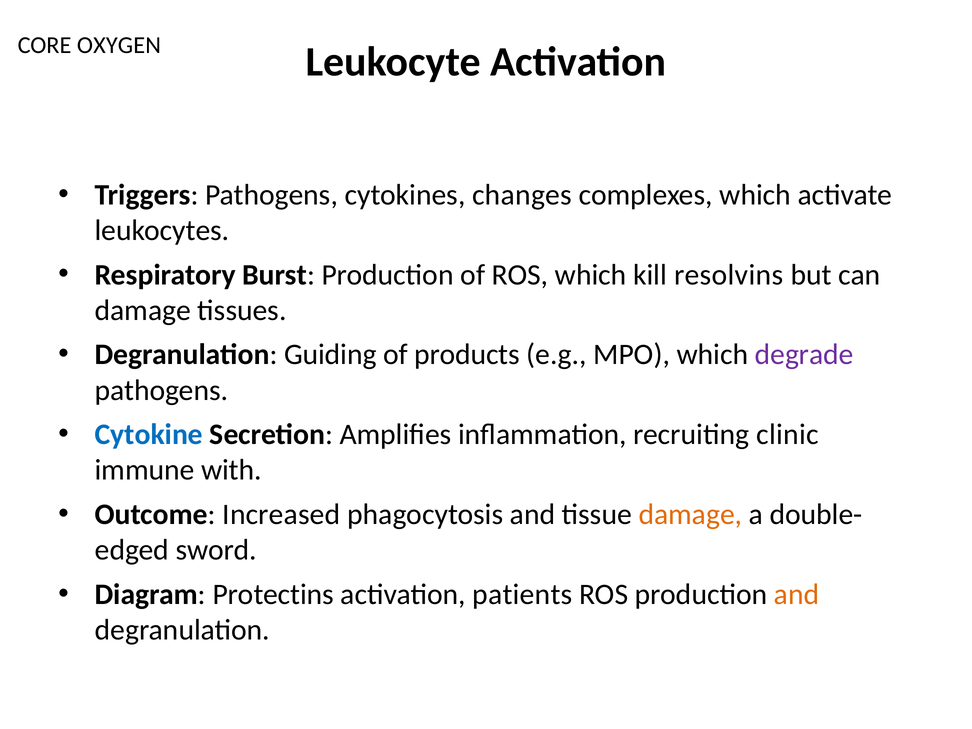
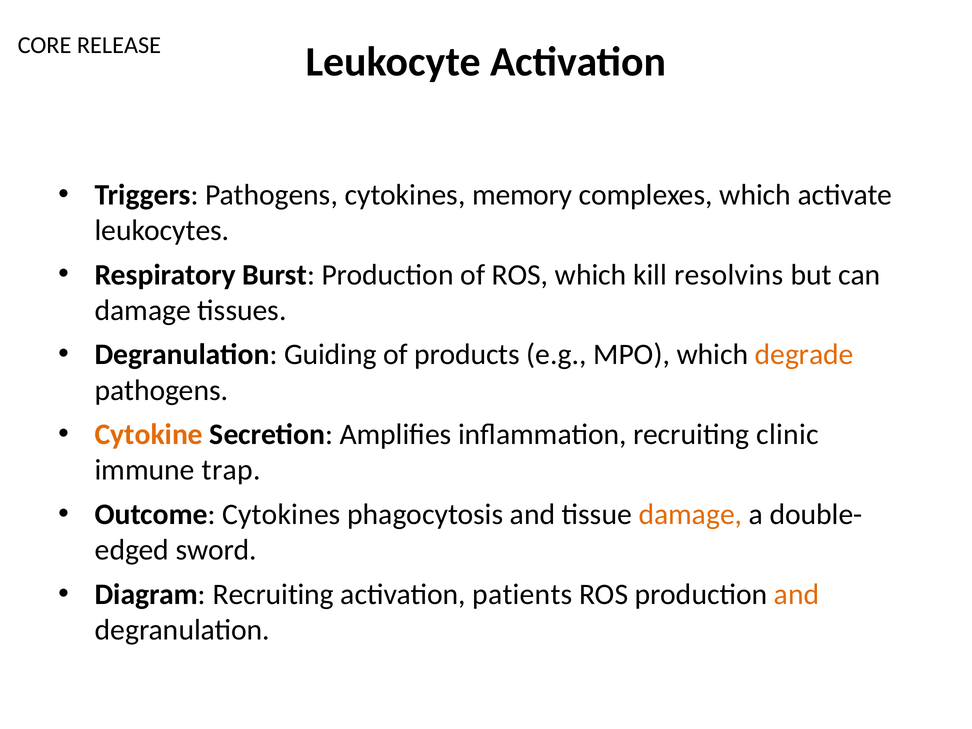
OXYGEN: OXYGEN -> RELEASE (119, 45)
changes: changes -> memory (522, 195)
degrade colour: purple -> orange (804, 355)
Cytokine colour: blue -> orange (149, 435)
with: with -> trap (231, 470)
Outcome Increased: Increased -> Cytokines (281, 514)
Diagram Protectins: Protectins -> Recruiting (273, 594)
